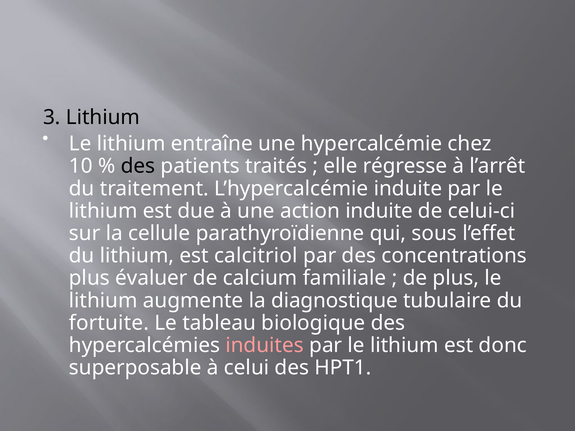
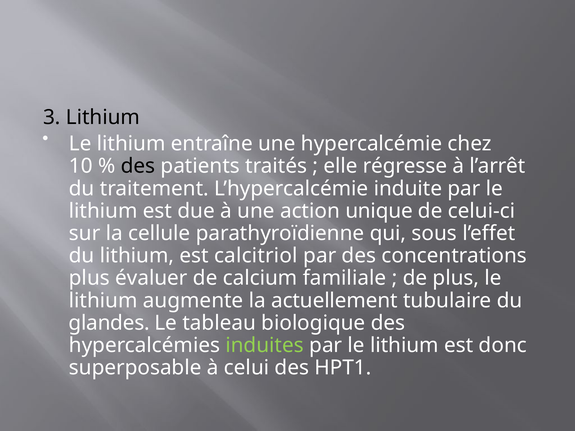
action induite: induite -> unique (379, 211)
diagnostique: diagnostique -> actuellement (334, 301)
fortuite: fortuite -> glandes (109, 323)
induites colour: pink -> light green (265, 346)
